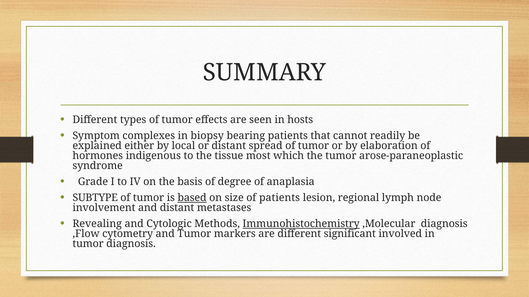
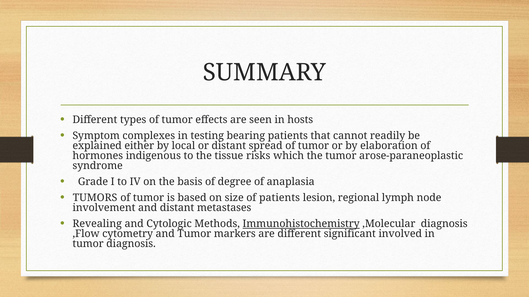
biopsy: biopsy -> testing (207, 136)
most: most -> risks (258, 156)
SUBTYPE: SUBTYPE -> TUMORS (95, 198)
based underline: present -> none (192, 198)
